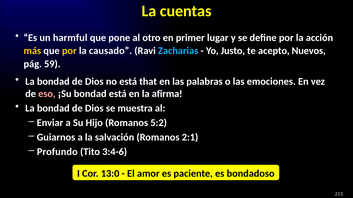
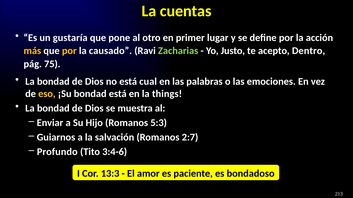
harmful: harmful -> gustaría (70, 38)
Zacharias colour: light blue -> light green (178, 51)
Nuevos: Nuevos -> Dentro (309, 51)
59: 59 -> 75 (52, 64)
that: that -> cual (148, 82)
eso colour: pink -> yellow (47, 94)
afirma: afirma -> things (167, 94)
5:2: 5:2 -> 5:3 (159, 123)
2:1: 2:1 -> 2:7 (190, 138)
13:0: 13:0 -> 13:3 (110, 174)
